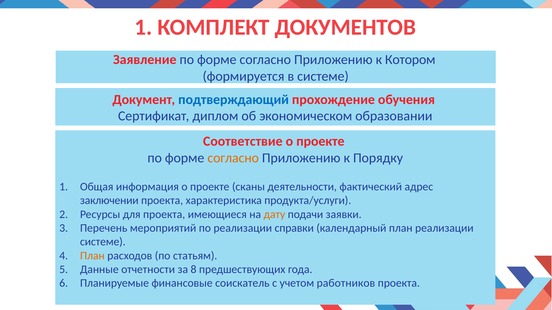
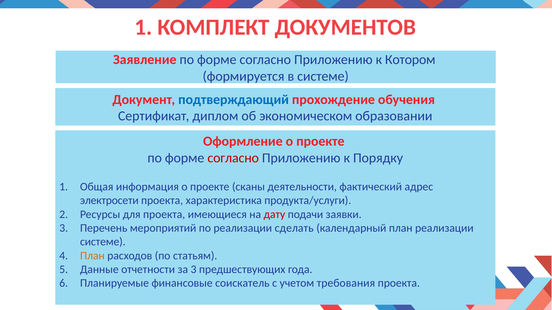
Соответствие: Соответствие -> Оформление (243, 142)
согласно colour: orange -> red (233, 158)
заключении: заключении -> электросети (109, 201)
дату colour: orange -> red (274, 215)
справки: справки -> сделать (294, 228)
за 8: 8 -> 3 (194, 270)
работников: работников -> требования (346, 284)
